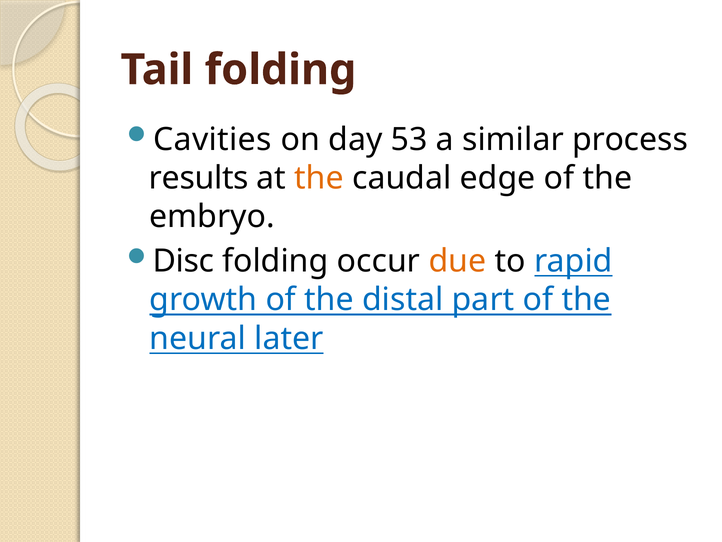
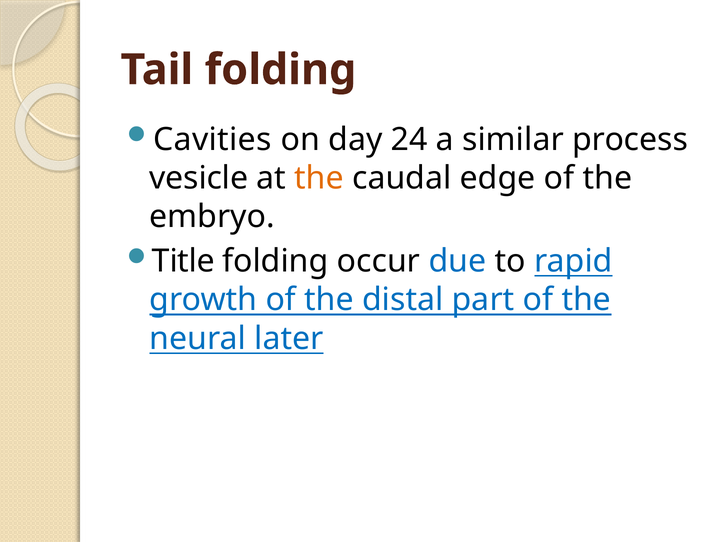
53: 53 -> 24 (409, 139)
results: results -> vesicle (199, 178)
Disc: Disc -> Title (183, 261)
due colour: orange -> blue (457, 261)
